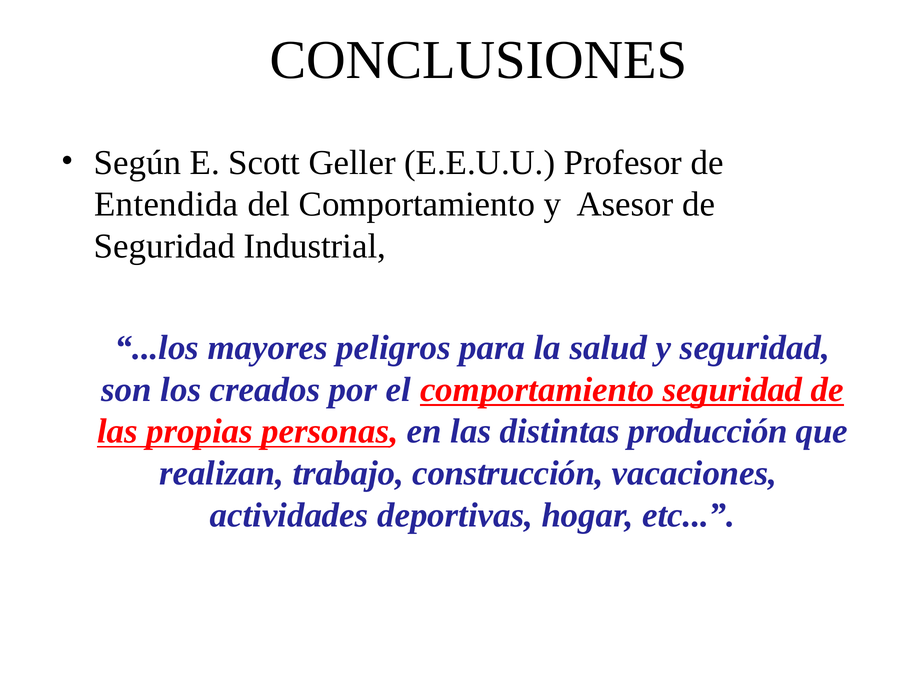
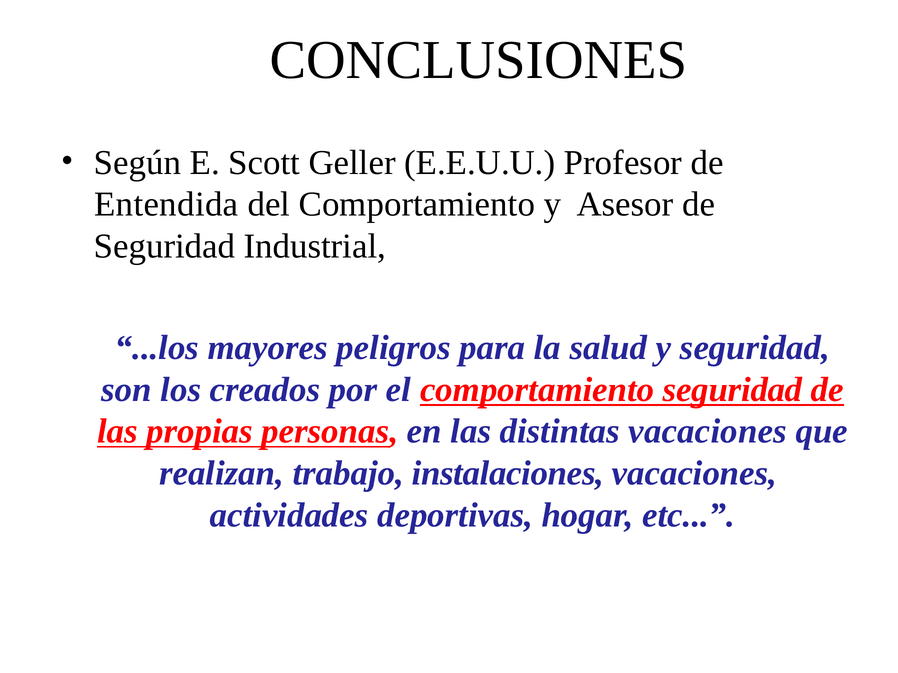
distintas producción: producción -> vacaciones (708, 432)
construcción: construcción -> instalaciones (508, 474)
